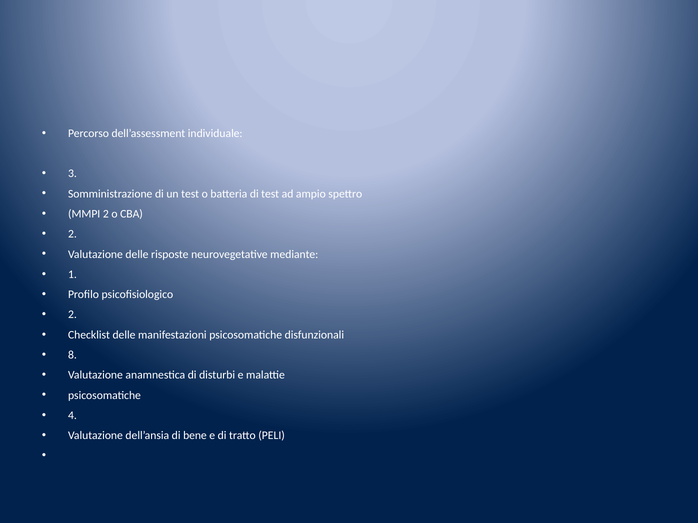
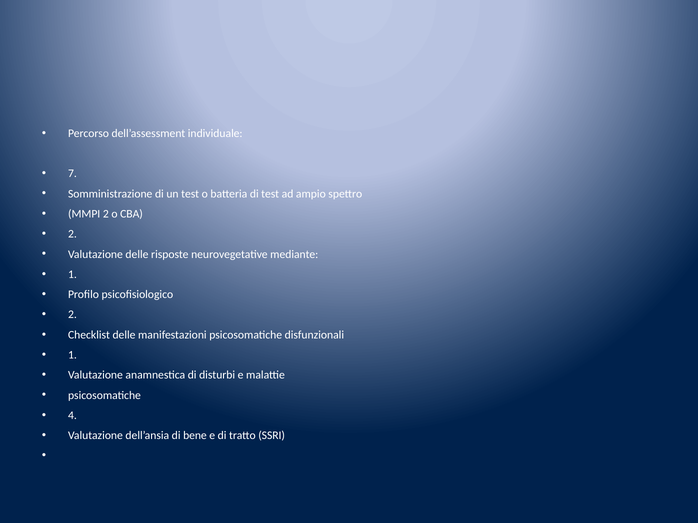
3: 3 -> 7 (72, 174)
8: 8 -> 1 (72, 355)
PELI: PELI -> SSRI (272, 436)
